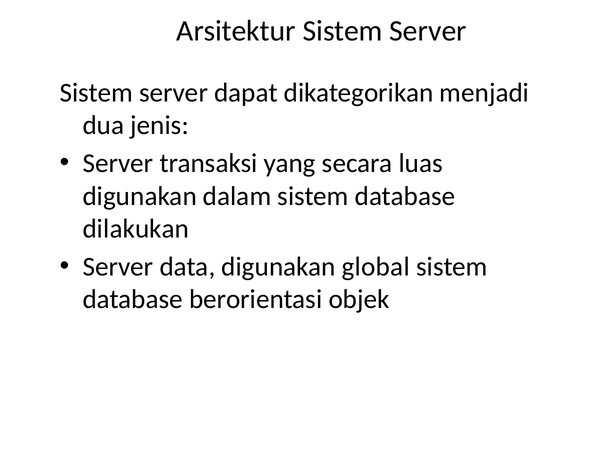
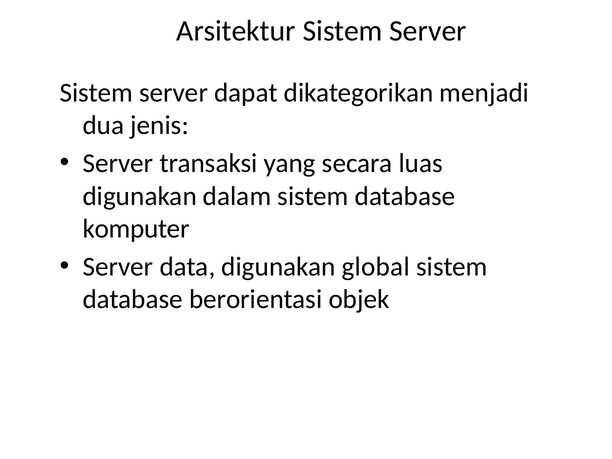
dilakukan: dilakukan -> komputer (136, 229)
